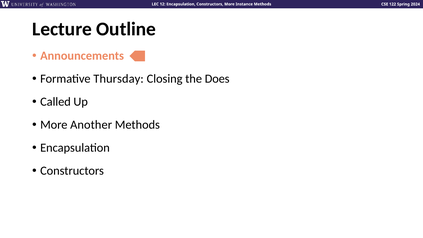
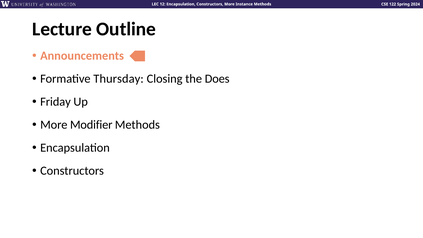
Called: Called -> Friday (55, 102)
Another: Another -> Modifier (91, 125)
